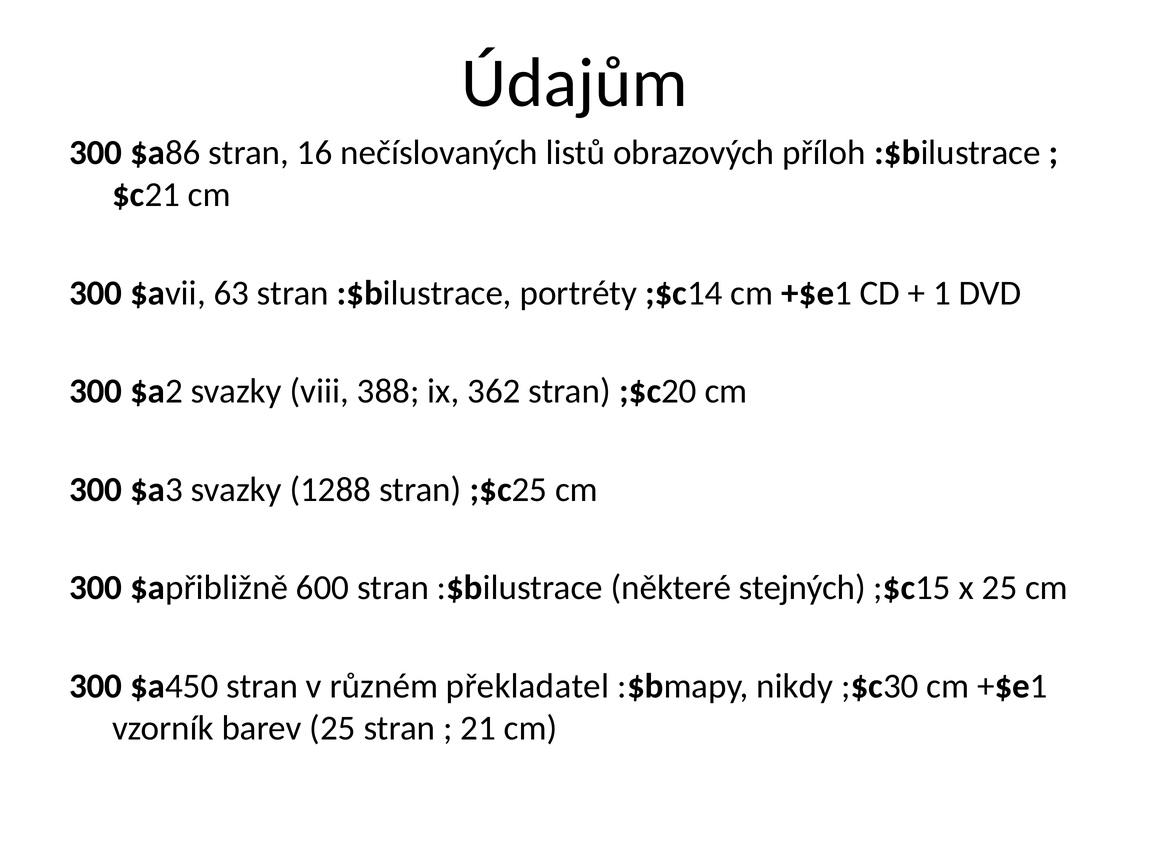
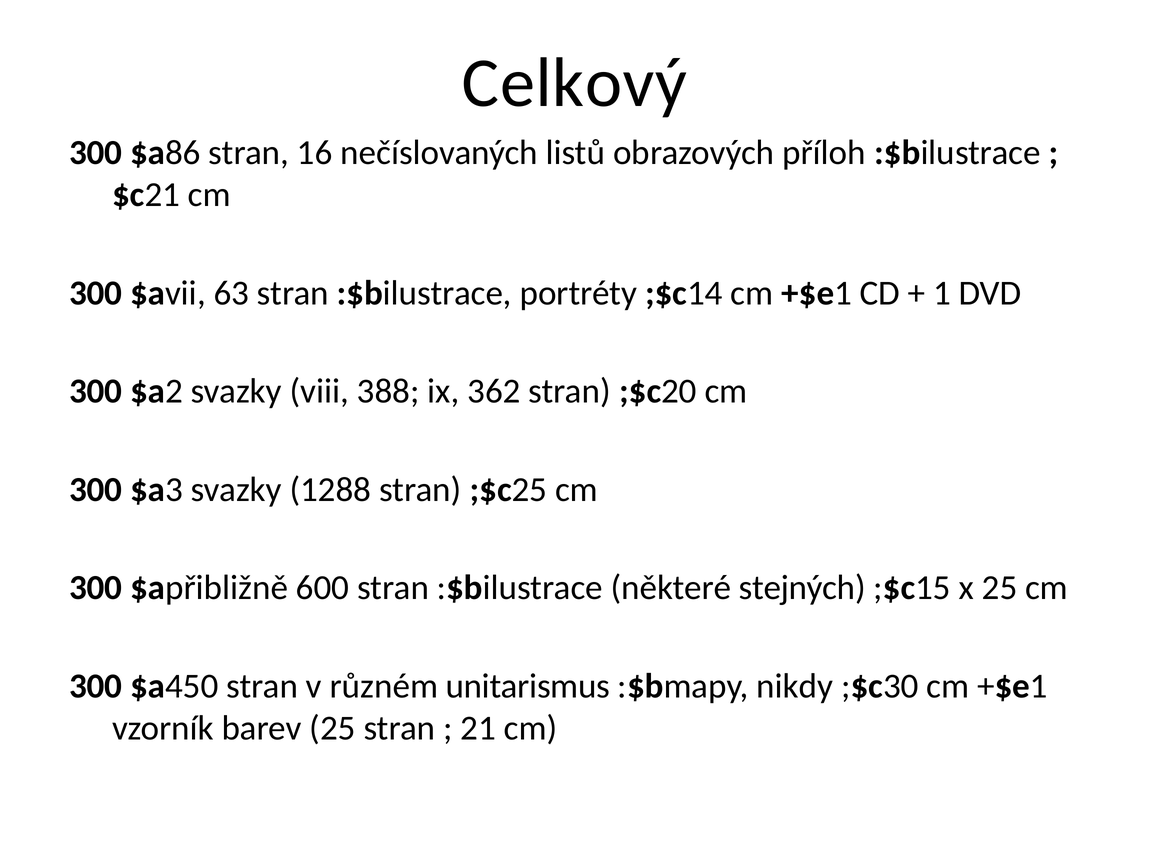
Údajům: Údajům -> Celkový (574, 83)
překladatel: překladatel -> unitarismus (528, 686)
